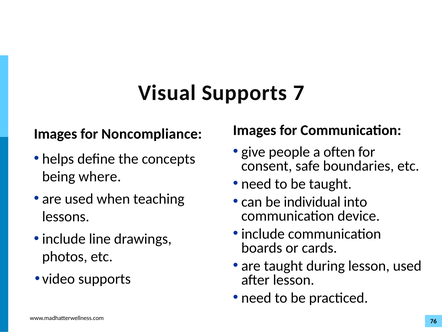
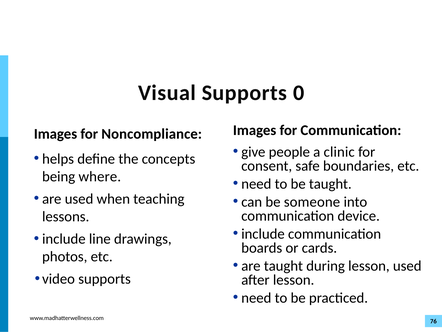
7: 7 -> 0 (299, 93)
often: often -> clinic (339, 152)
individual: individual -> someone (312, 202)
